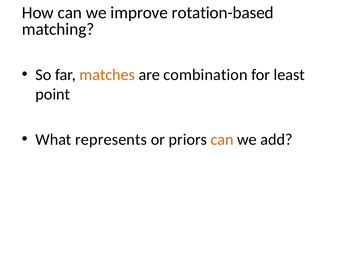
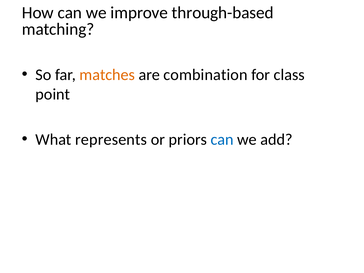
rotation-based: rotation-based -> through-based (223, 13)
least: least -> class (289, 75)
can colour: orange -> blue (222, 139)
